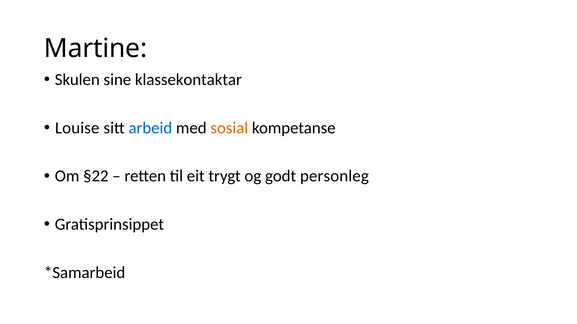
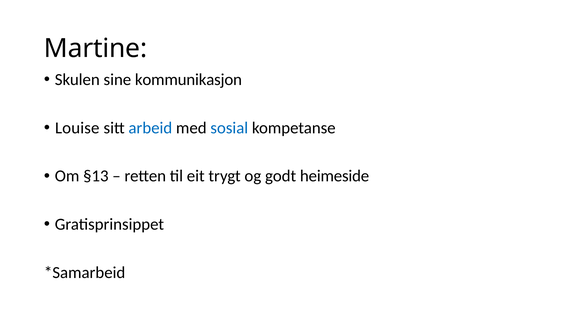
klassekontaktar: klassekontaktar -> kommunikasjon (188, 80)
sosial colour: orange -> blue (229, 128)
§22: §22 -> §13 (96, 176)
personleg: personleg -> heimeside (335, 176)
